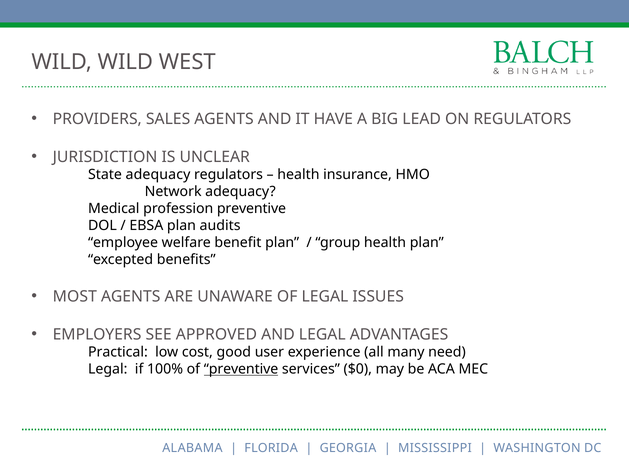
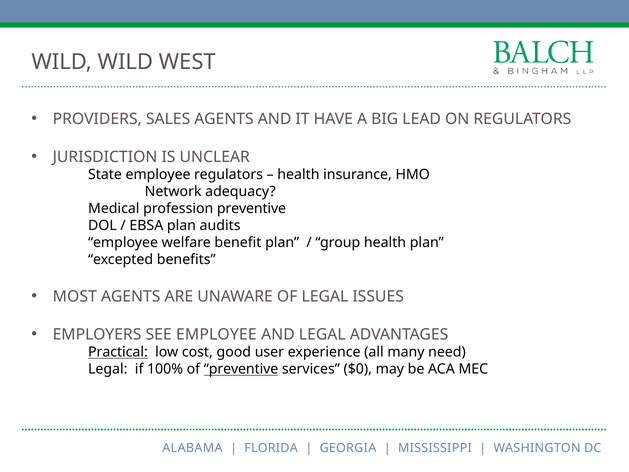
State adequacy: adequacy -> employee (158, 175)
SEE APPROVED: APPROVED -> EMPLOYEE (216, 334)
Practical underline: none -> present (118, 352)
